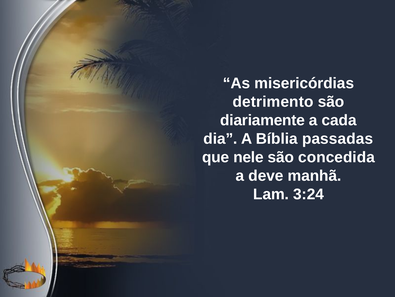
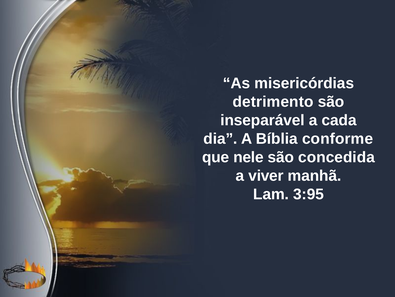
diariamente: diariamente -> inseparável (262, 120)
passadas: passadas -> conforme (338, 139)
deve: deve -> viver (266, 175)
3:24: 3:24 -> 3:95 (309, 194)
